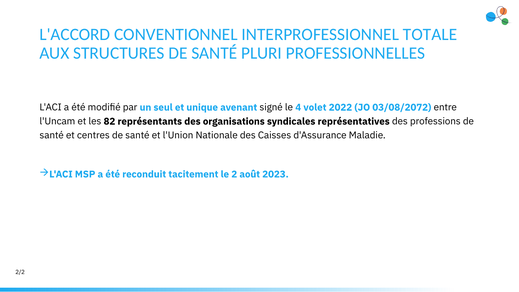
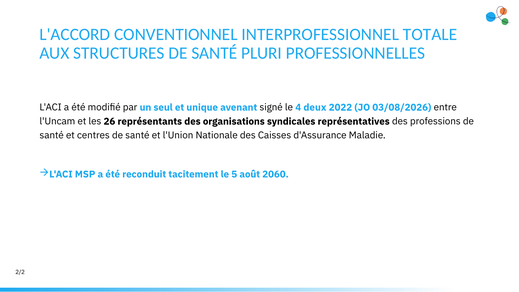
volet: volet -> deux (315, 107)
03/08/2072: 03/08/2072 -> 03/08/2026 (402, 107)
82: 82 -> 26 (109, 121)
2: 2 -> 5 (234, 174)
2023: 2023 -> 2060 (275, 174)
